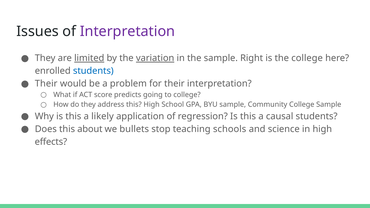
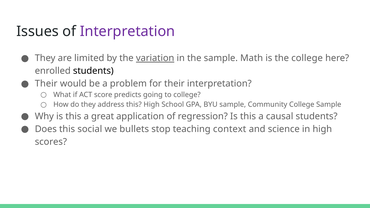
limited underline: present -> none (89, 58)
Right: Right -> Math (252, 58)
students colour: blue -> black (93, 71)
likely: likely -> great (103, 116)
about: about -> social (90, 129)
schools: schools -> context (230, 129)
effects: effects -> scores (51, 142)
